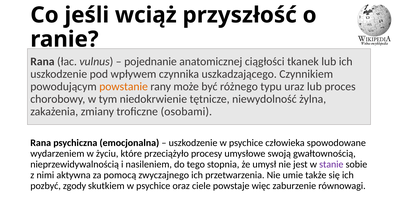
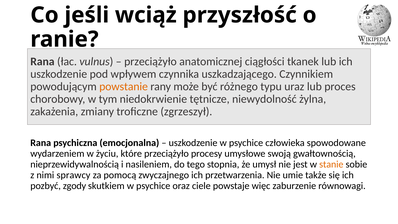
pojednanie: pojednanie -> przeciążyło (150, 61)
osobami: osobami -> zgrzeszył (186, 112)
stanie colour: purple -> orange (331, 164)
aktywna: aktywna -> sprawcy (73, 175)
